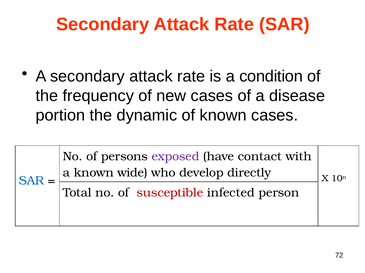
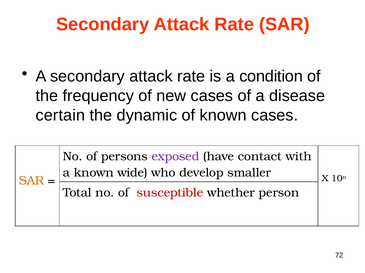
portion: portion -> certain (60, 116)
directly: directly -> smaller (249, 173)
SAR colour: blue -> orange (31, 181)
infected: infected -> whether (231, 193)
